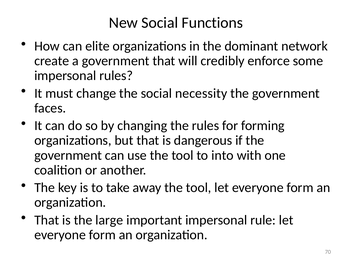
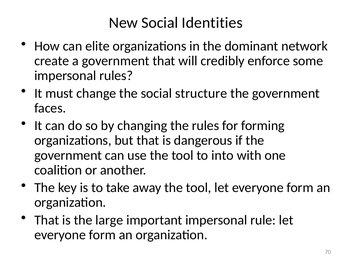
Functions: Functions -> Identities (212, 23)
necessity: necessity -> structure (201, 93)
